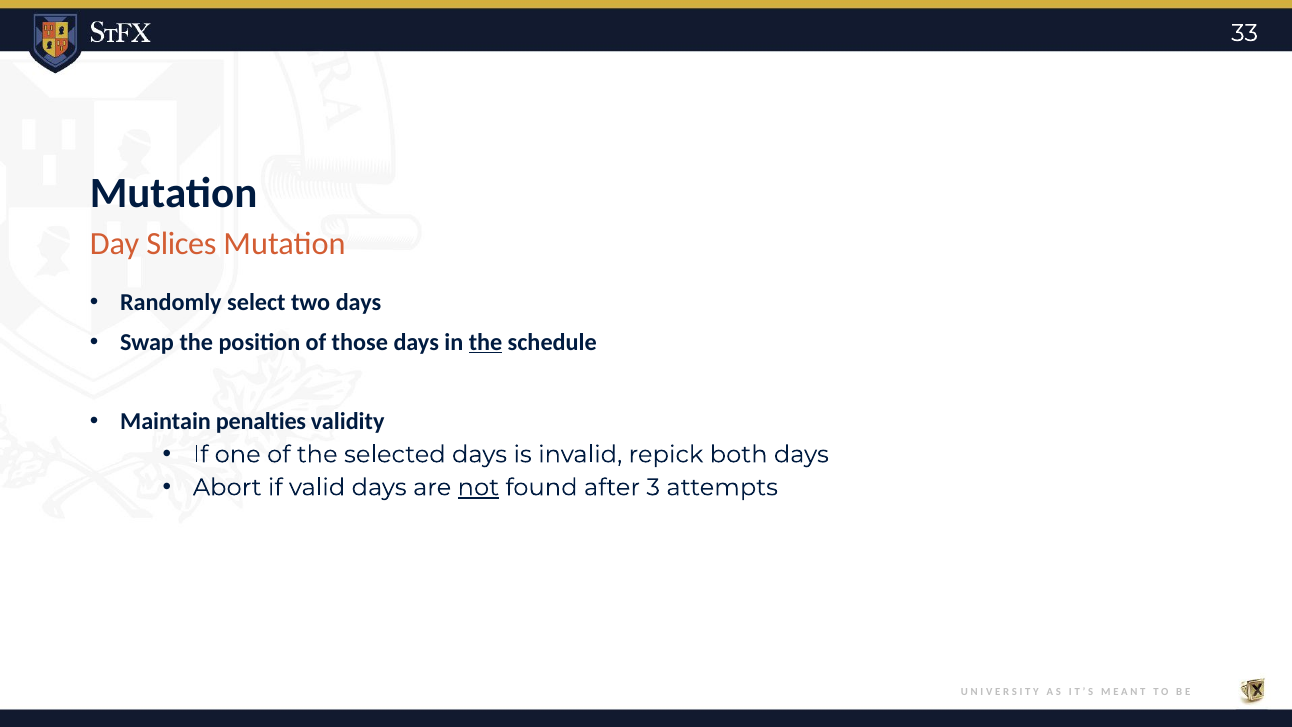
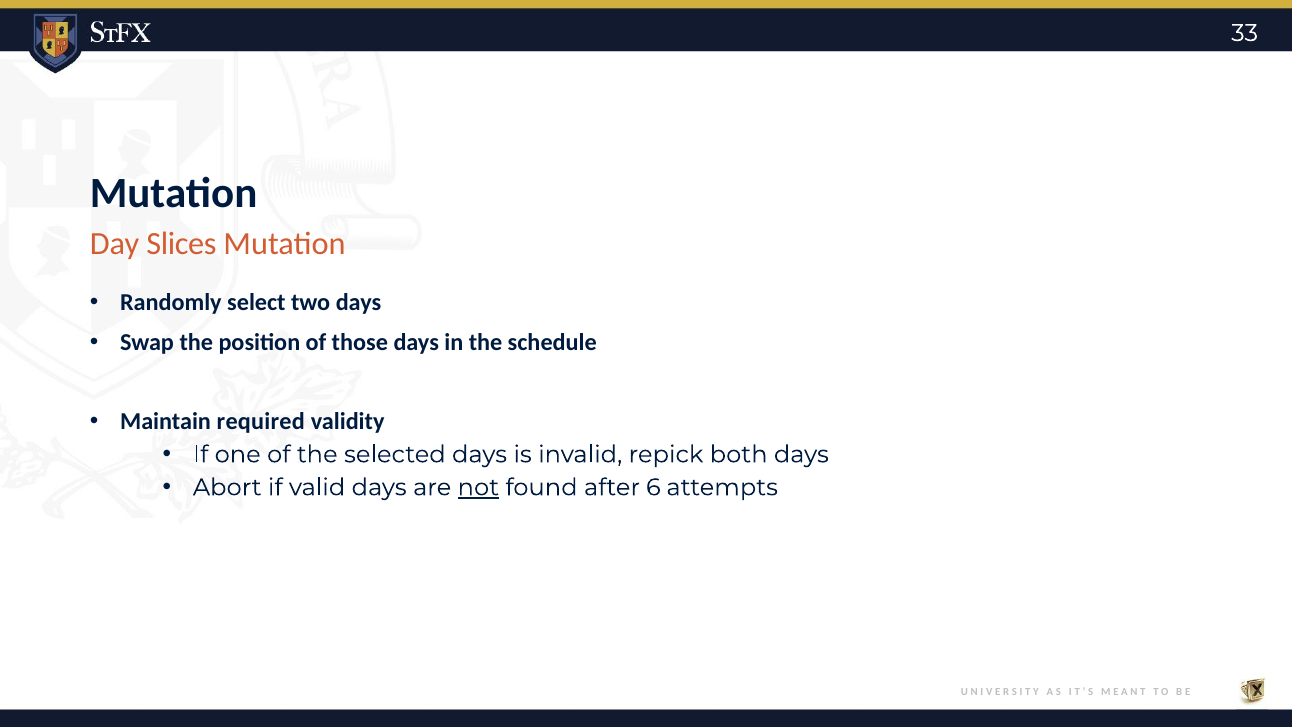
the underline: present -> none (486, 342)
penalties: penalties -> required (261, 421)
3: 3 -> 6 (653, 487)
